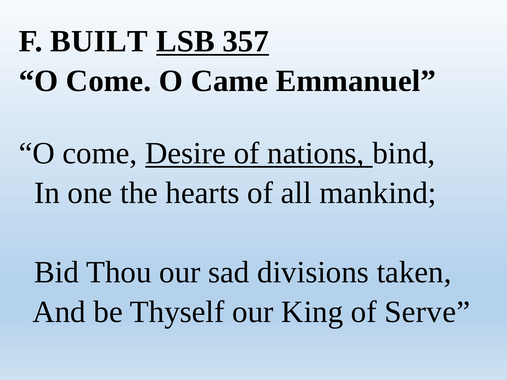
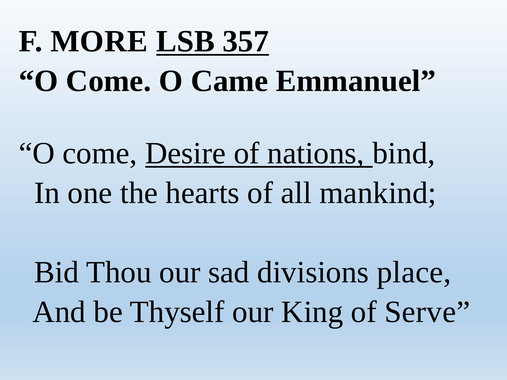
BUILT: BUILT -> MORE (99, 41)
taken: taken -> place (414, 273)
